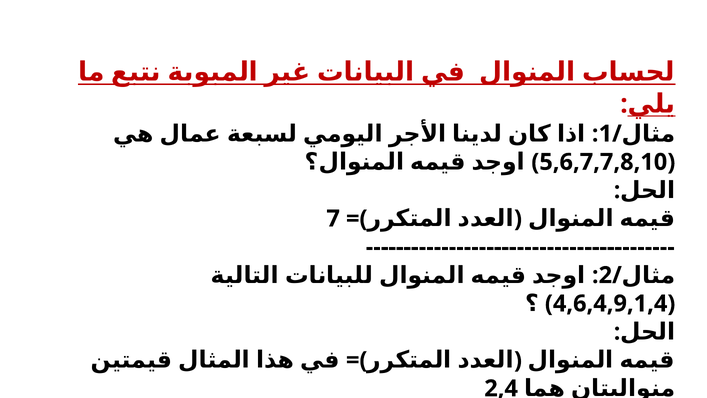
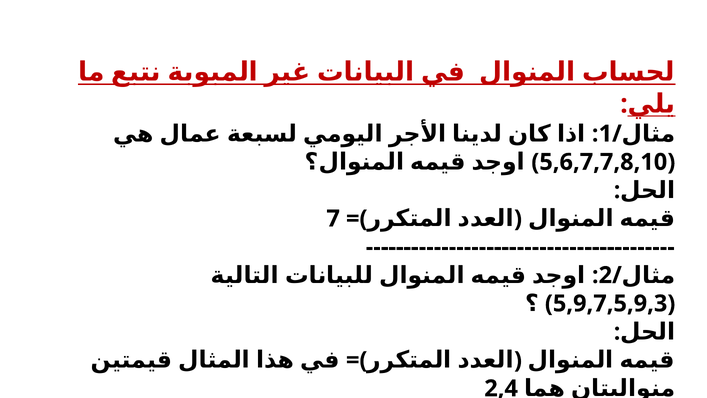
4,6,4,9,1,4: 4,6,4,9,1,4 -> 5,9,7,5,9,3 (610, 303)
